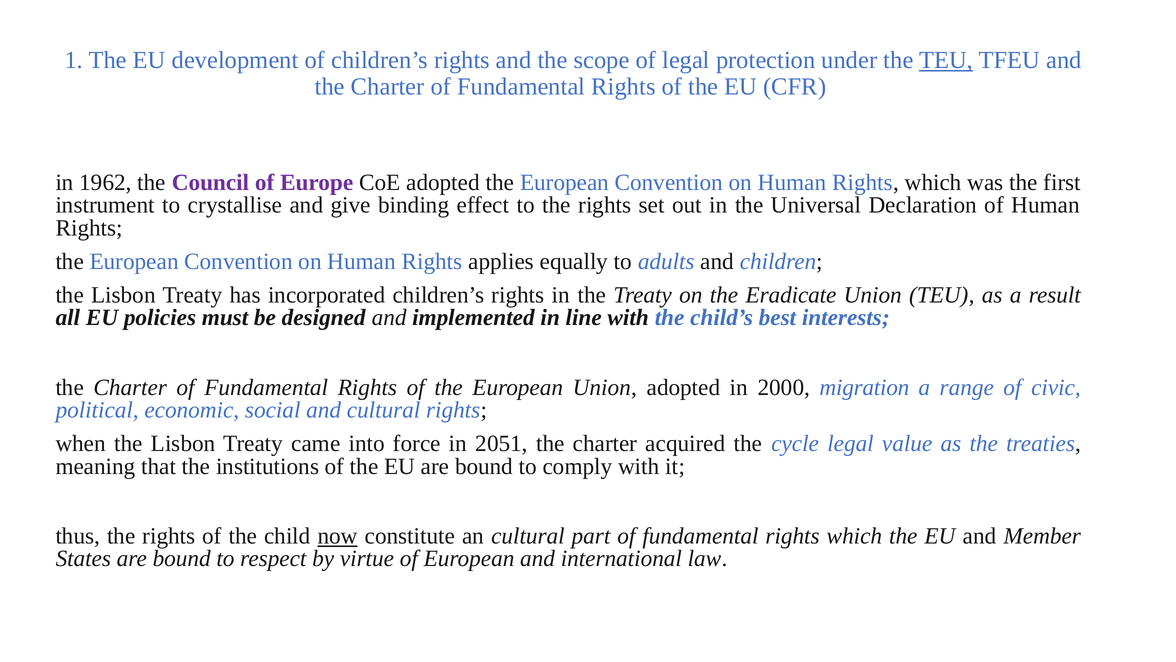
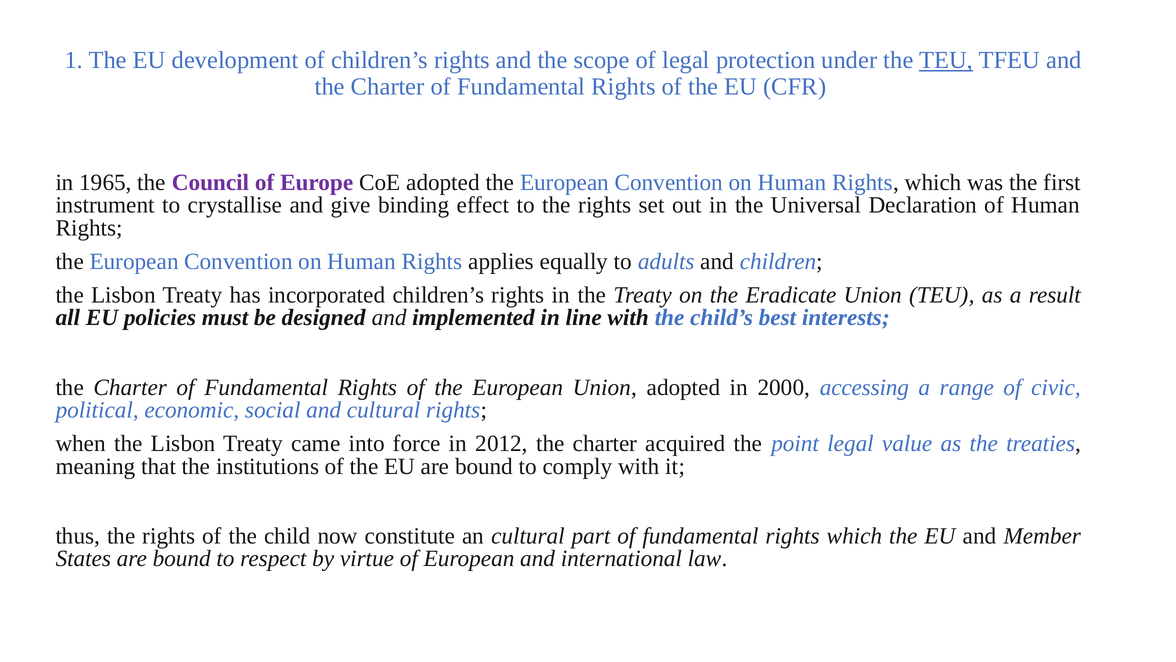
1962: 1962 -> 1965 (105, 182)
migration: migration -> accessing (864, 387)
2051: 2051 -> 2012 (502, 443)
cycle: cycle -> point (795, 443)
now underline: present -> none (338, 536)
